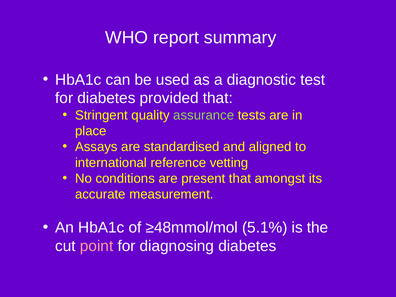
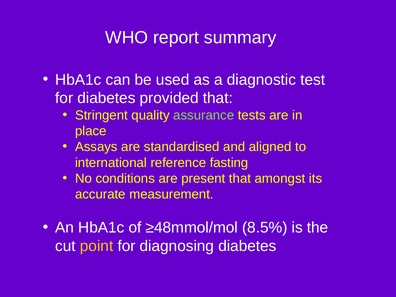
vetting: vetting -> fasting (229, 163)
5.1%: 5.1% -> 8.5% (265, 228)
point colour: pink -> yellow (97, 246)
